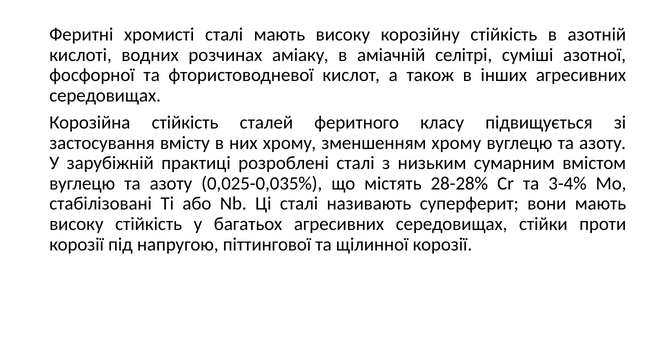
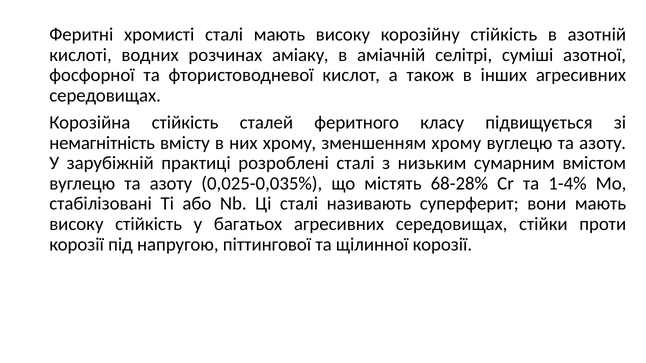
застосування: застосування -> немагнітність (102, 143)
28-28%: 28-28% -> 68-28% (459, 184)
3-4%: 3-4% -> 1-4% (567, 184)
